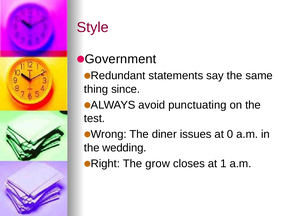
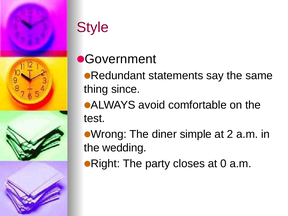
punctuating: punctuating -> comfortable (197, 105)
issues: issues -> simple (196, 134)
0: 0 -> 2 (230, 134)
grow: grow -> party (158, 164)
1: 1 -> 0 (223, 164)
